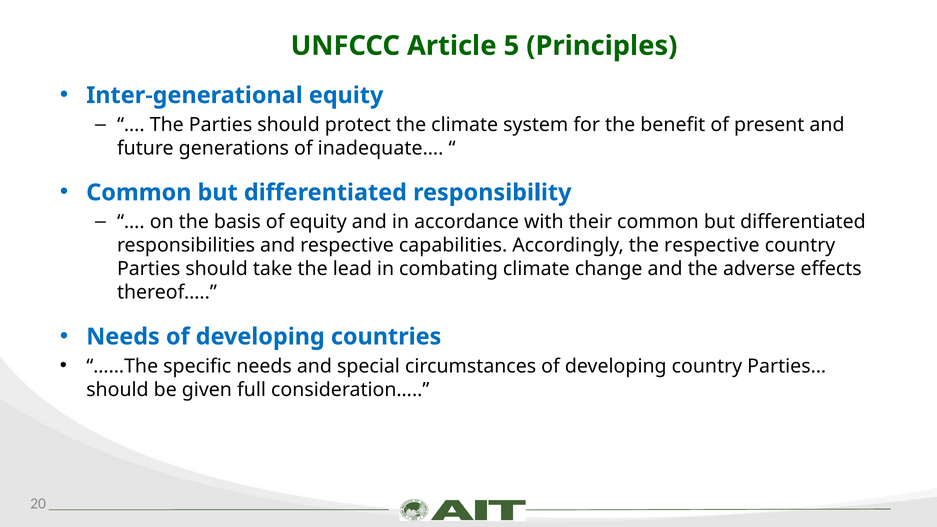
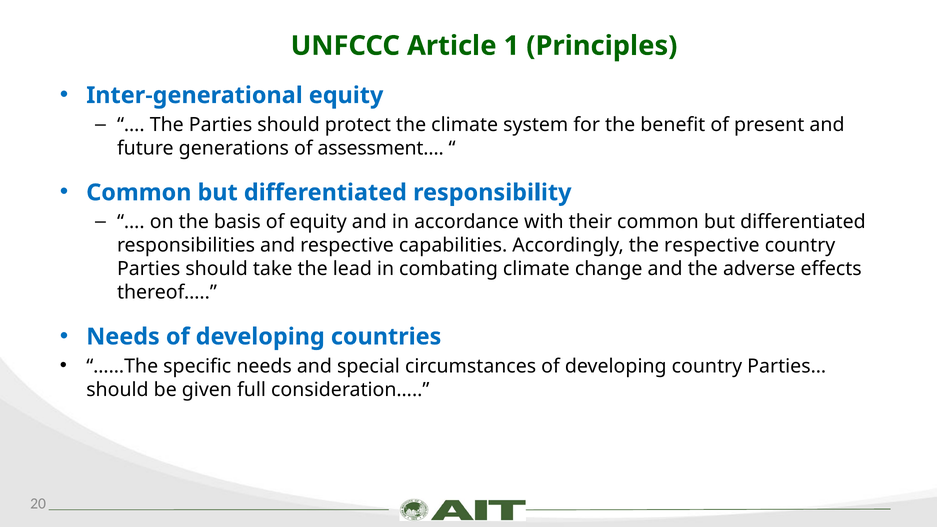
5: 5 -> 1 (511, 46)
inadequate…: inadequate… -> assessment… (381, 148)
